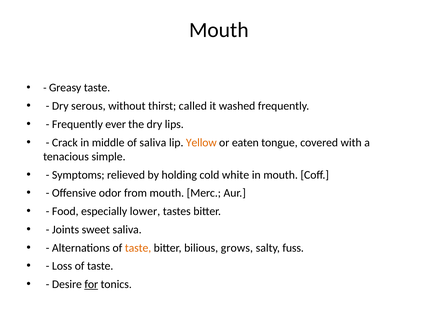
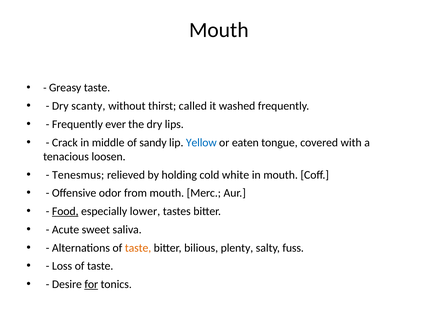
serous: serous -> scanty (88, 106)
of saliva: saliva -> sandy (153, 142)
Yellow colour: orange -> blue (201, 142)
simple: simple -> loosen (109, 156)
Symptoms: Symptoms -> Tenesmus (78, 174)
Food underline: none -> present (65, 211)
Joints: Joints -> Acute (66, 229)
grows: grows -> plenty (237, 247)
